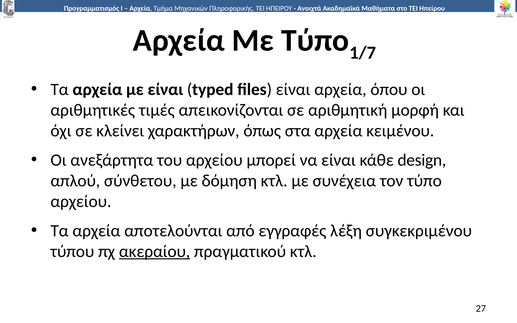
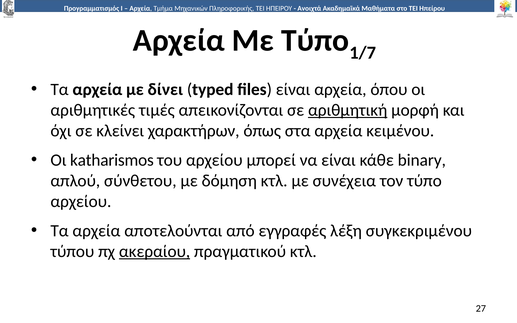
με είναι: είναι -> δίνει (165, 90)
αριθμητική underline: none -> present (348, 110)
ανεξάρτητα: ανεξάρτητα -> katharismos (112, 160)
design: design -> binary (422, 160)
